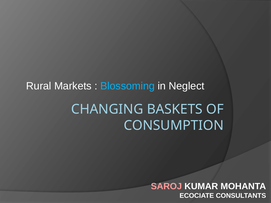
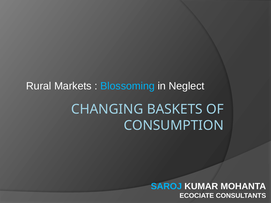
SAROJ colour: pink -> light blue (166, 187)
